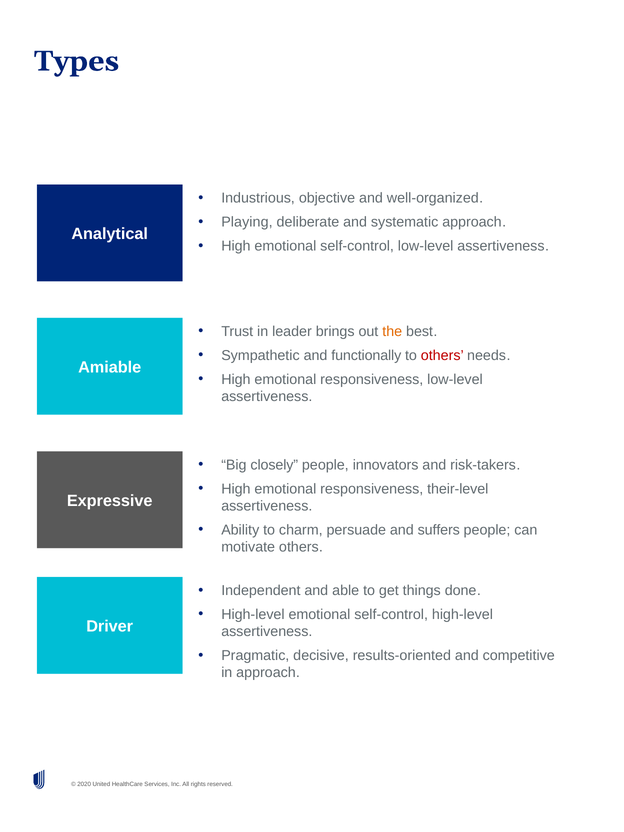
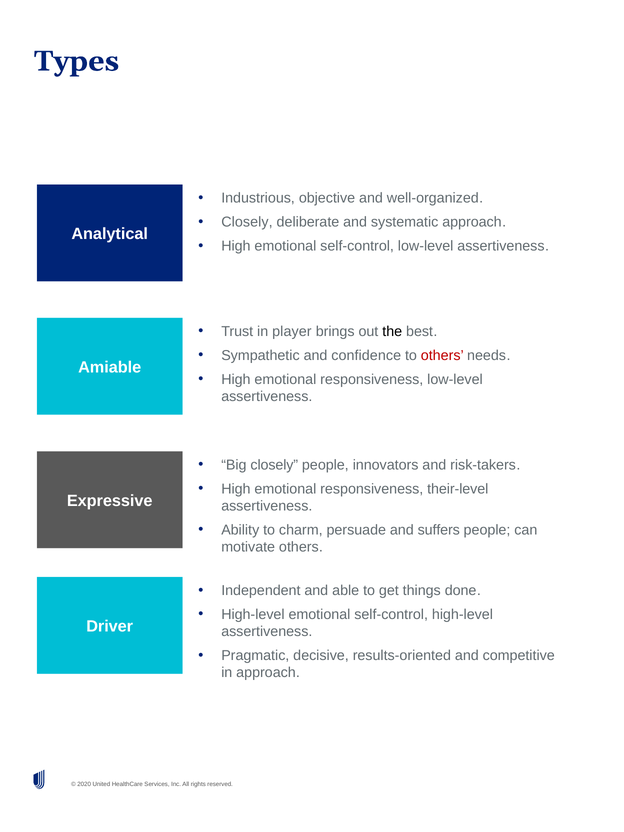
Playing: Playing -> Closely (247, 222)
leader: leader -> player (292, 331)
the colour: orange -> black (392, 331)
functionally: functionally -> confidence (366, 355)
